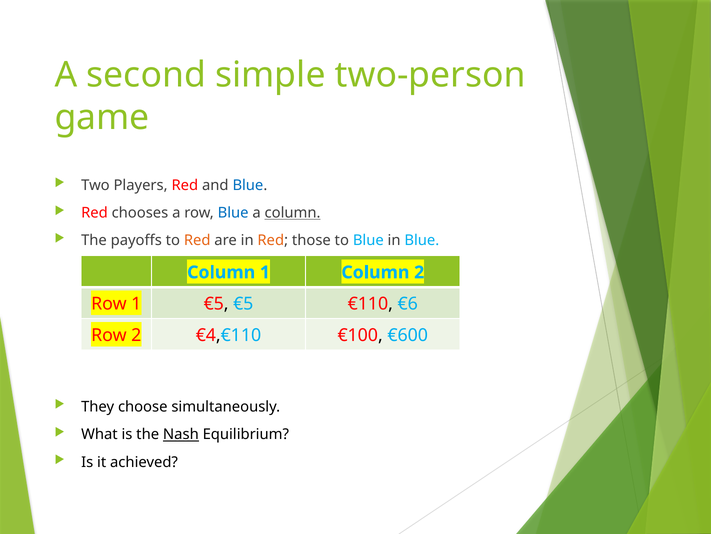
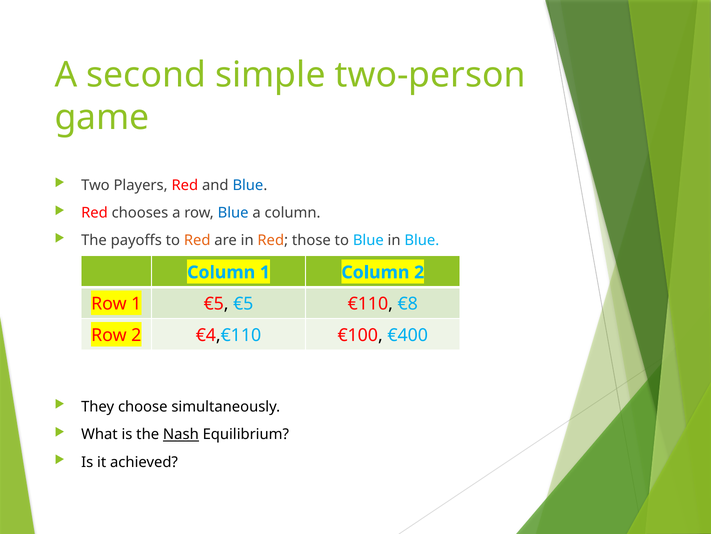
column underline: present -> none (293, 213)
€6: €6 -> €8 (408, 303)
€600: €600 -> €400 (408, 335)
